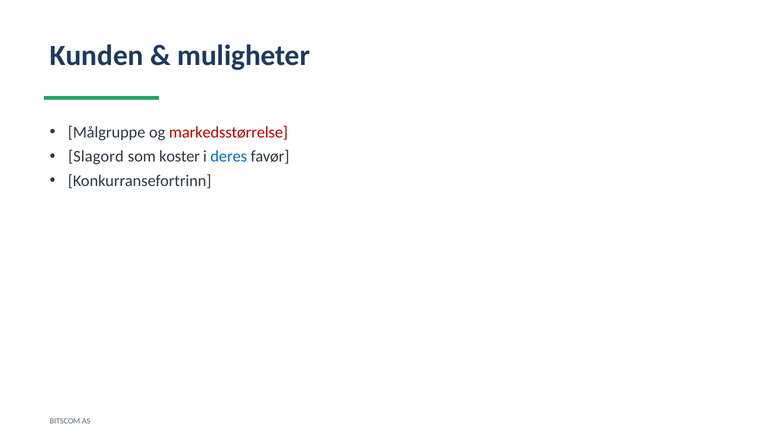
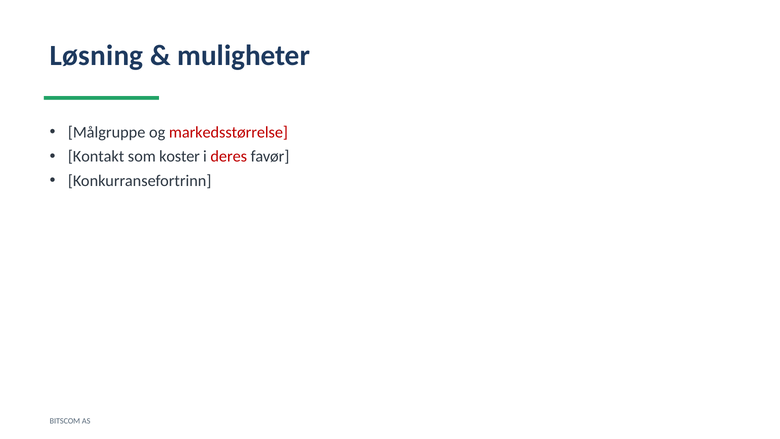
Kunden: Kunden -> Løsning (96, 56)
Slagord: Slagord -> Kontakt (96, 156)
deres colour: blue -> red (229, 156)
